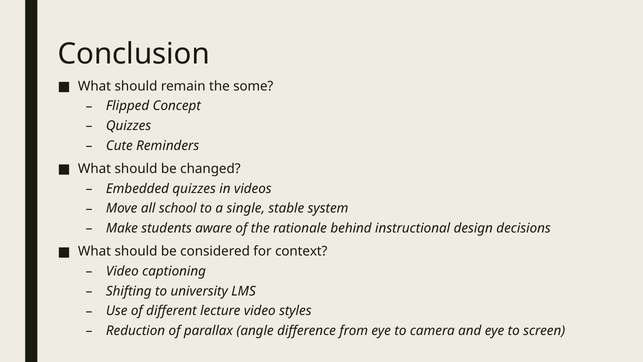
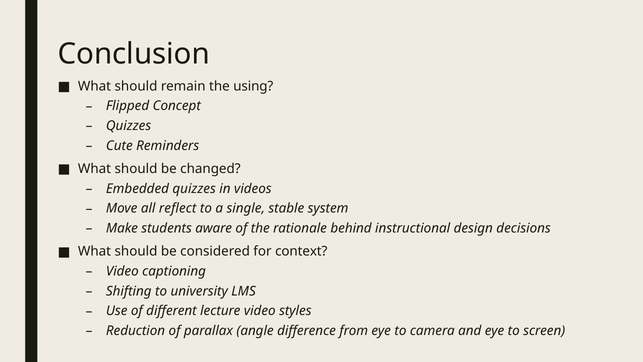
some: some -> using (253, 86)
school: school -> reflect (178, 208)
